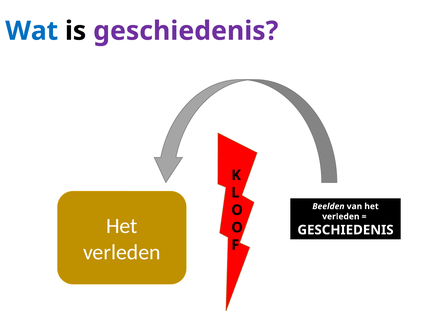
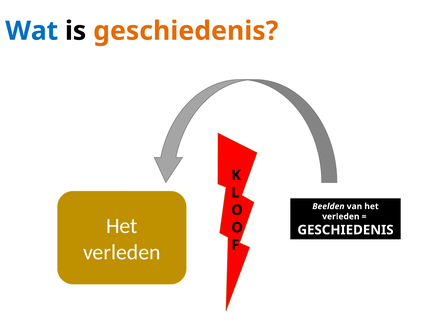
geschiedenis colour: purple -> orange (186, 31)
